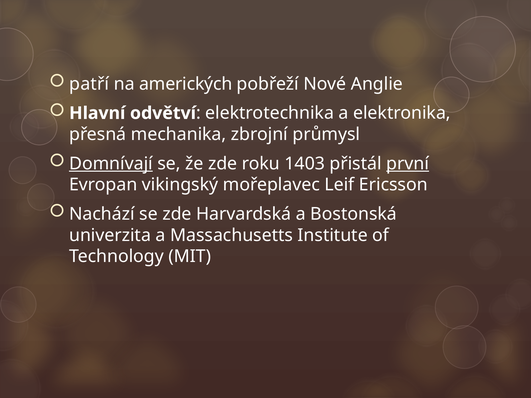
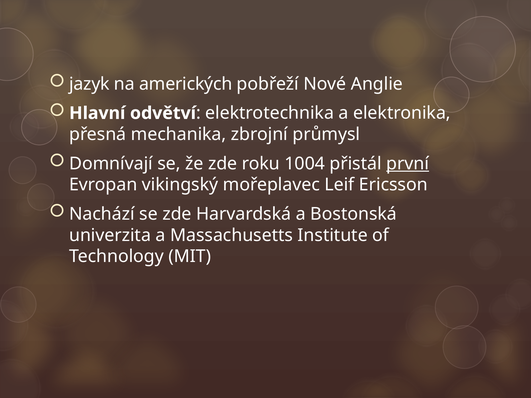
patří: patří -> jazyk (89, 84)
Domnívají underline: present -> none (111, 164)
1403: 1403 -> 1004 (305, 164)
